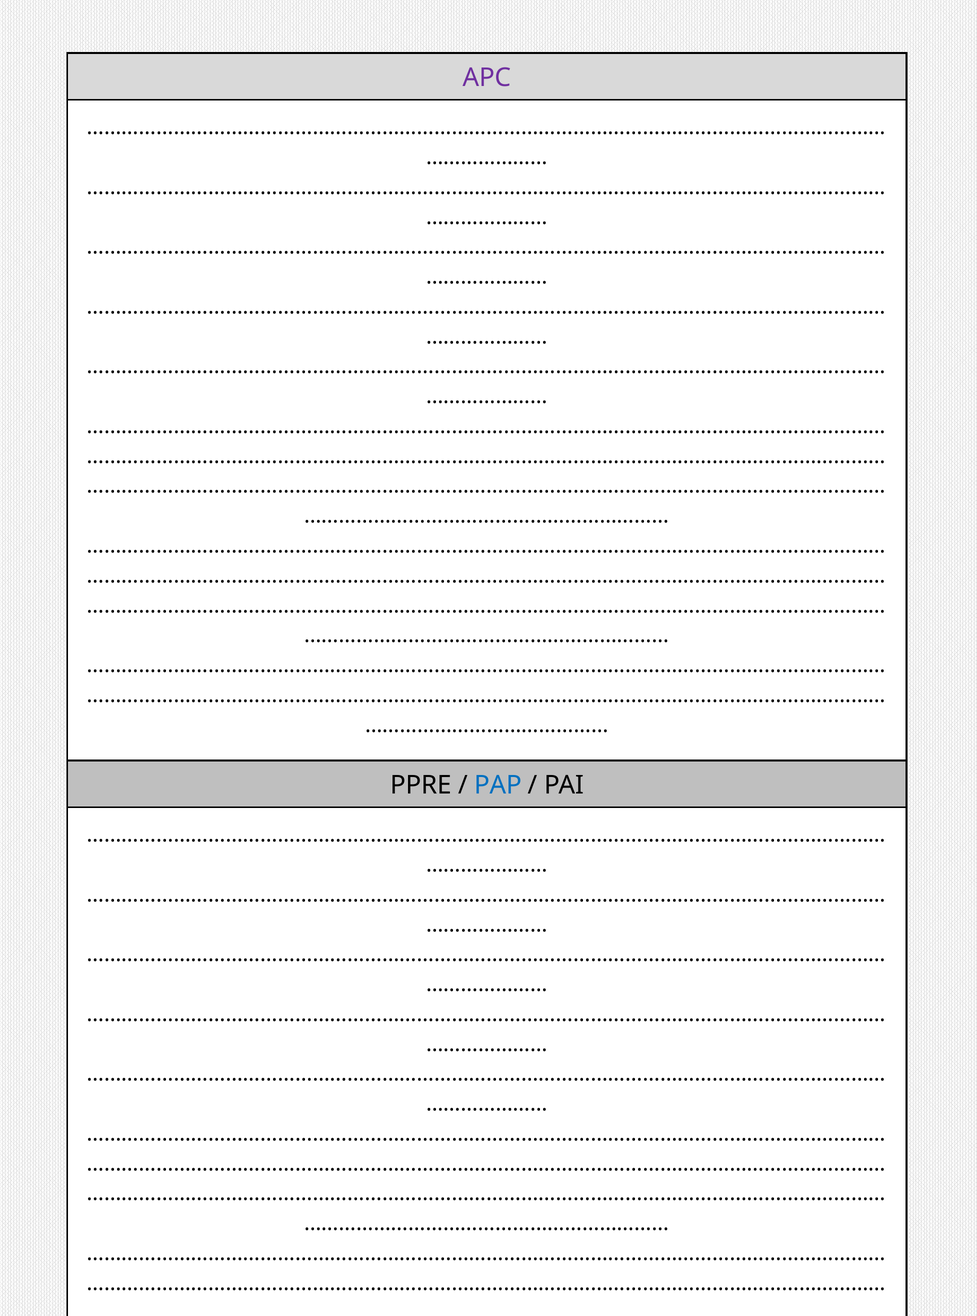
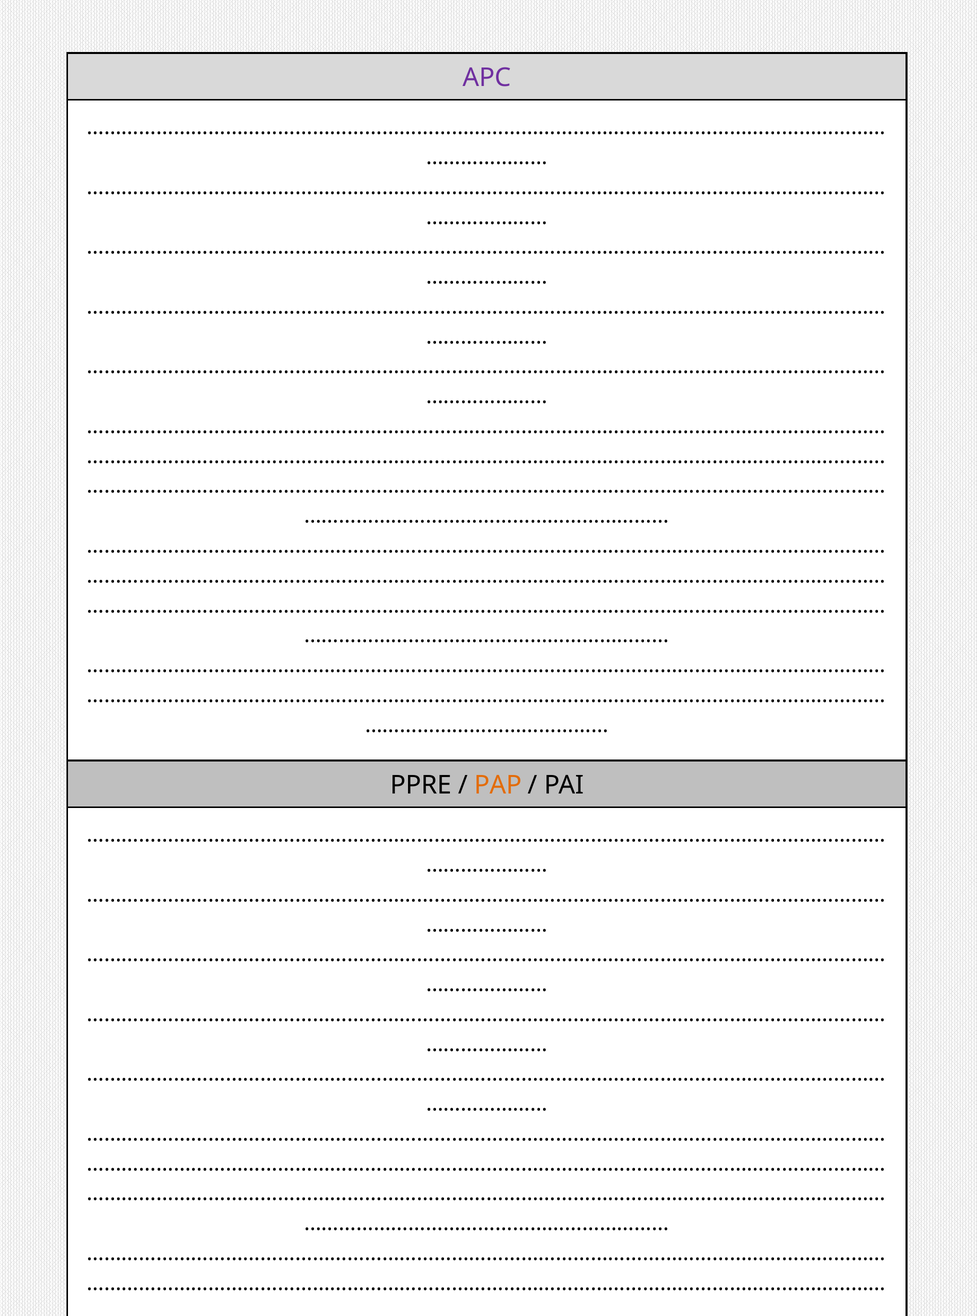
PAP colour: blue -> orange (498, 785)
